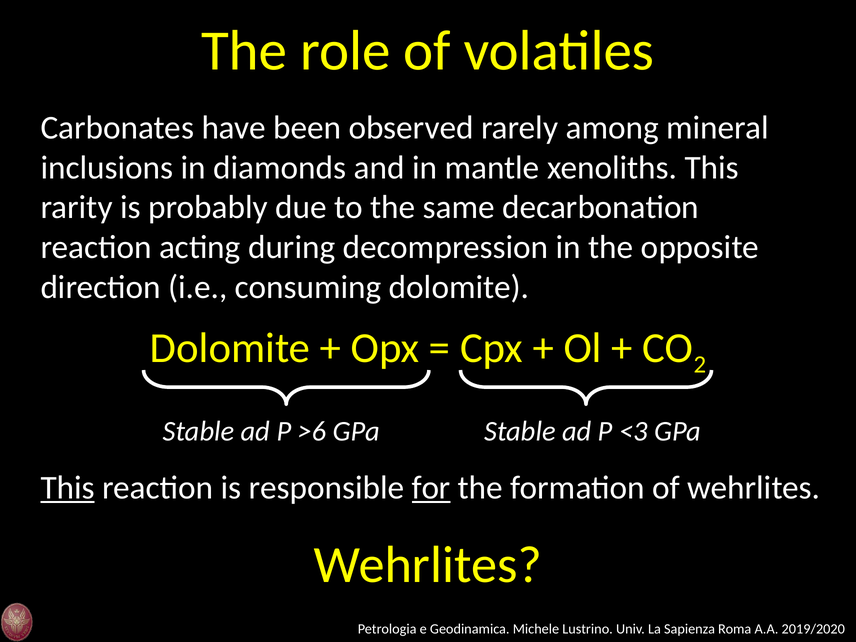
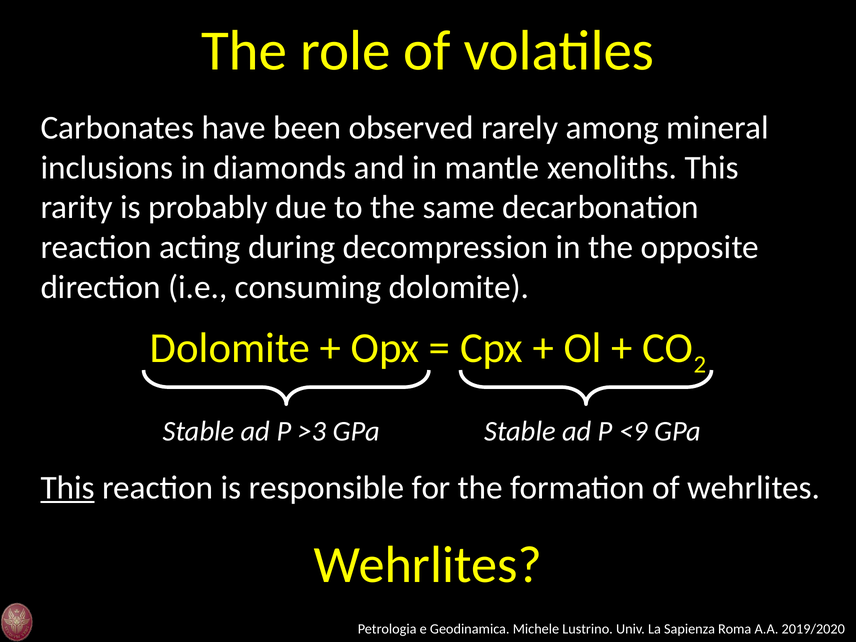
>6: >6 -> >3 (312, 432)
<3: <3 -> <9 (633, 432)
for underline: present -> none (431, 488)
